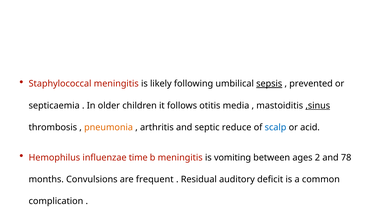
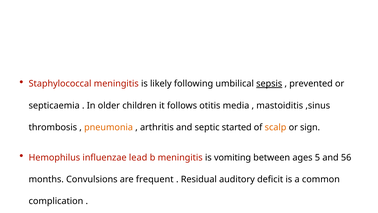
,sinus underline: present -> none (318, 105)
reduce: reduce -> started (237, 127)
scalp colour: blue -> orange (276, 127)
acid: acid -> sign (310, 127)
time: time -> lead (138, 157)
2: 2 -> 5 (317, 157)
78: 78 -> 56 (346, 157)
